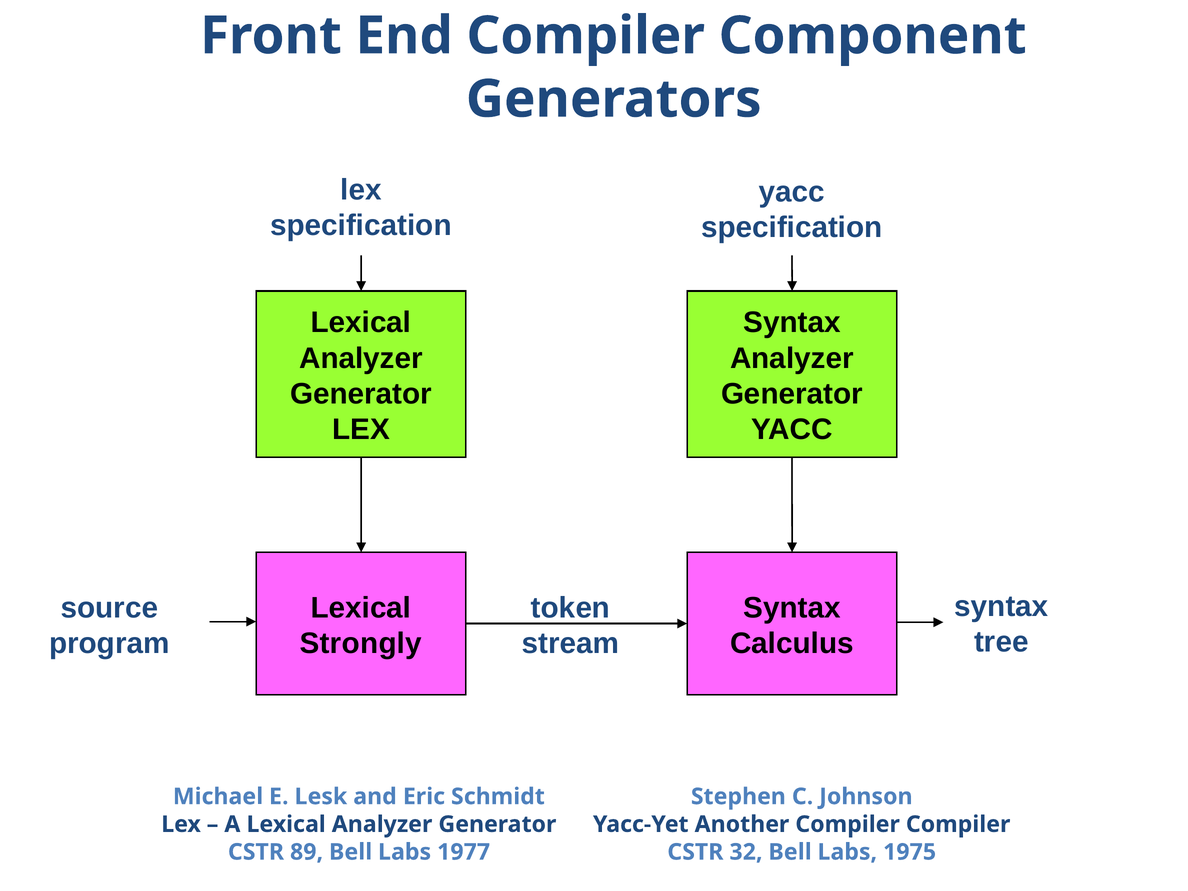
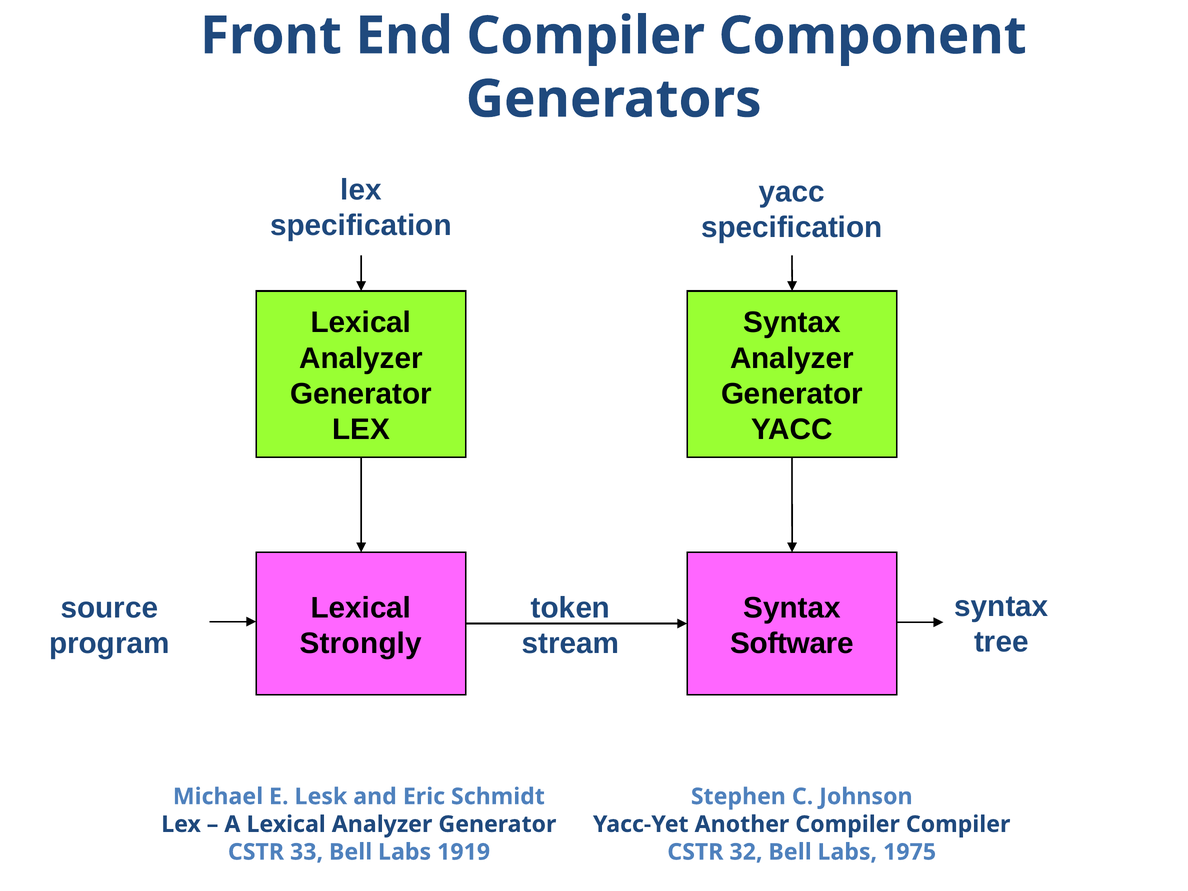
Calculus: Calculus -> Software (792, 643)
89: 89 -> 33 (307, 852)
1977: 1977 -> 1919 (464, 852)
